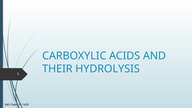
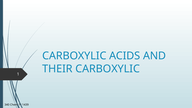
THEIR HYDROLYSIS: HYDROLYSIS -> CARBOXYLIC (108, 69)
